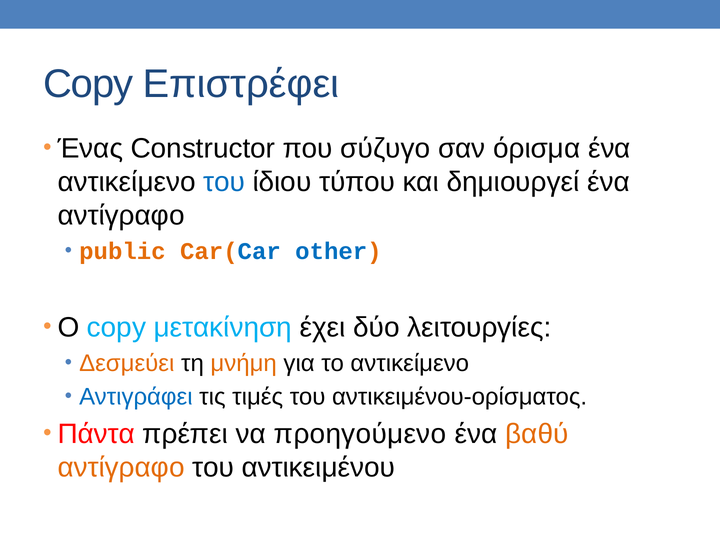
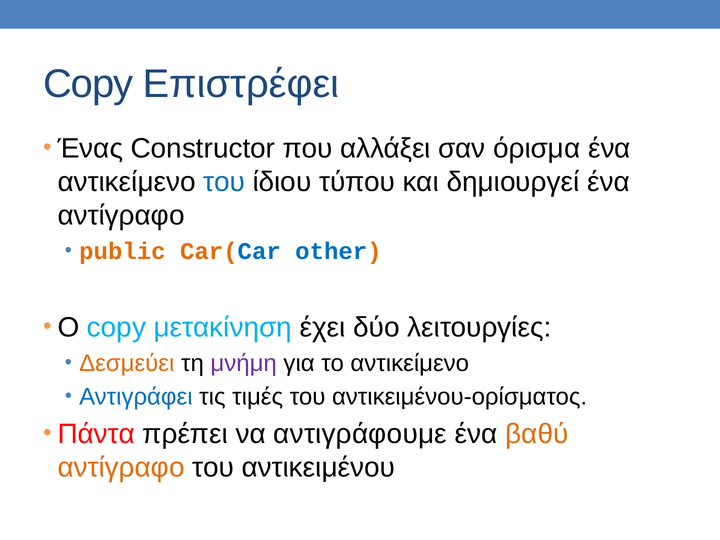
σύζυγο: σύζυγο -> αλλάξει (385, 148)
μνήμη colour: orange -> purple (244, 363)
προηγούμενο: προηγούμενο -> αντιγράφουμε (360, 434)
